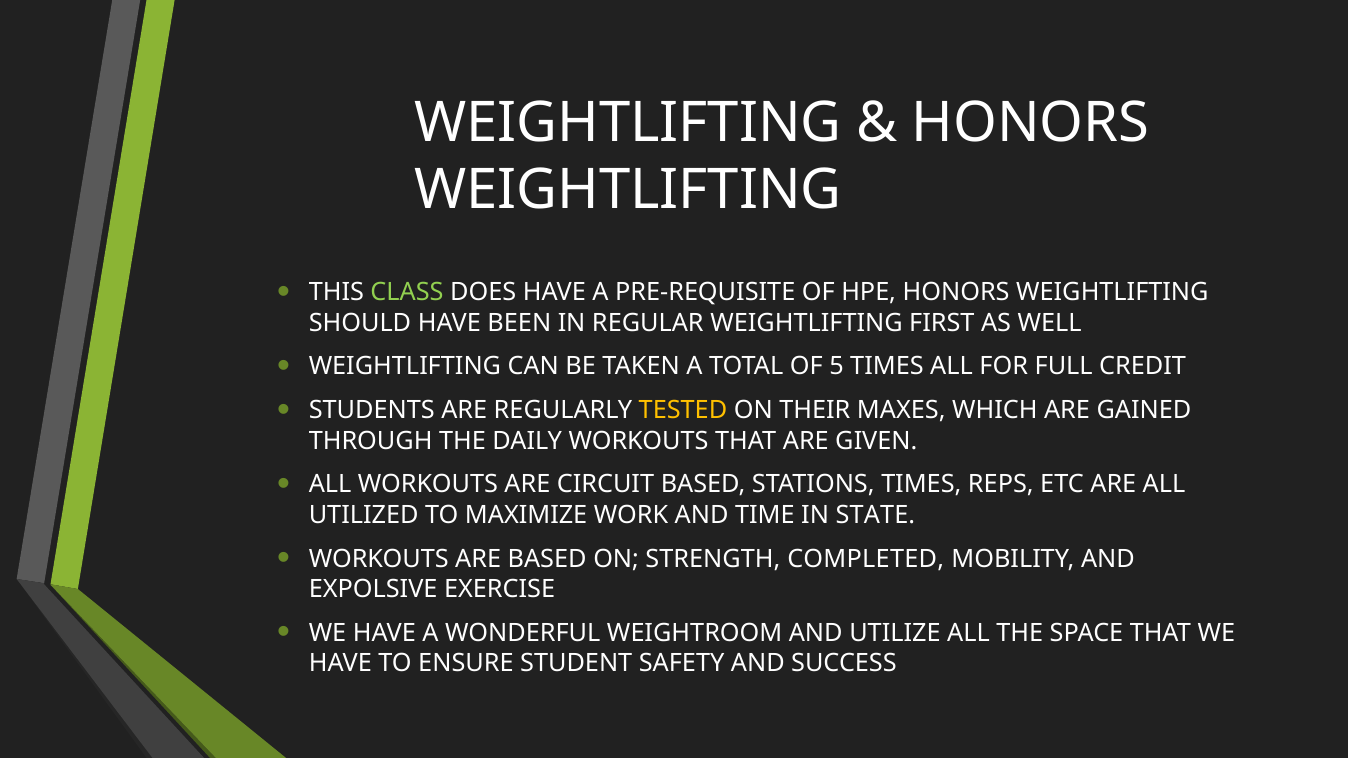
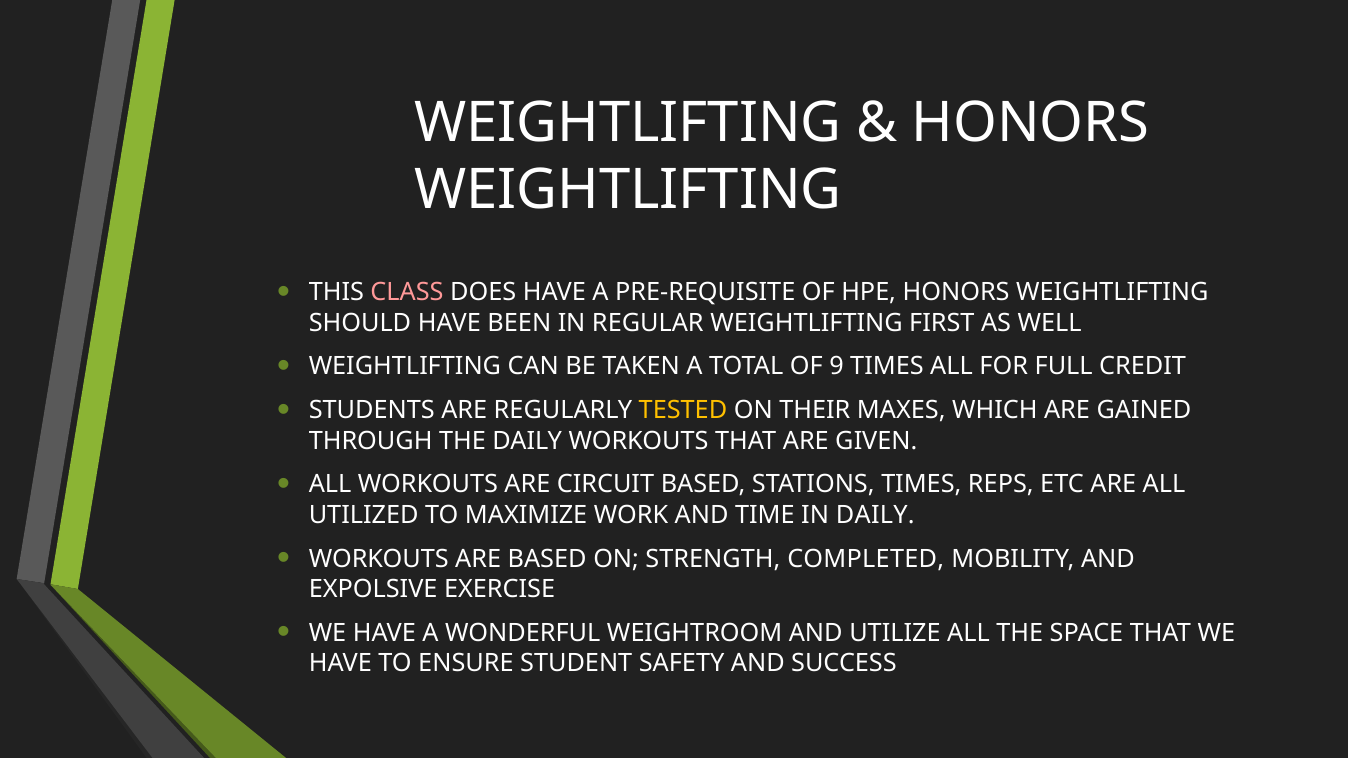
CLASS colour: light green -> pink (407, 293)
5: 5 -> 9 (837, 367)
IN STATE: STATE -> DAILY (875, 515)
